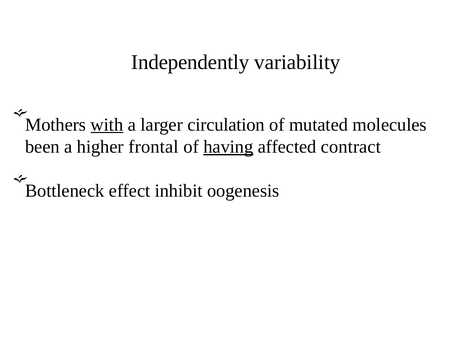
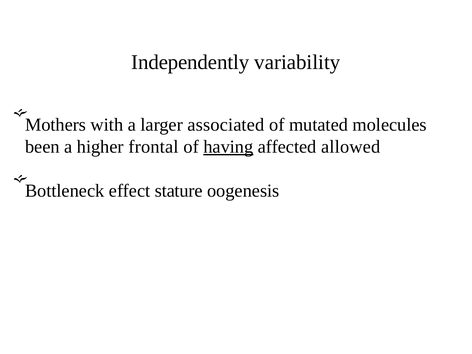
with underline: present -> none (107, 125)
circulation: circulation -> associated (226, 125)
contract: contract -> allowed (351, 147)
inhibit: inhibit -> stature (179, 191)
